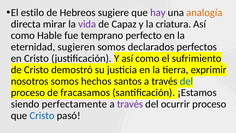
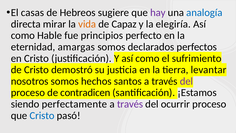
estilo: estilo -> casas (32, 13)
analogía colour: orange -> blue (204, 13)
vida colour: purple -> orange (87, 24)
criatura: criatura -> elegiría (173, 24)
temprano: temprano -> principios (102, 35)
sugieren: sugieren -> amargas (76, 47)
exprimir: exprimir -> levantar (209, 70)
del colour: blue -> purple (186, 81)
fracasamos: fracasamos -> contradicen (85, 92)
